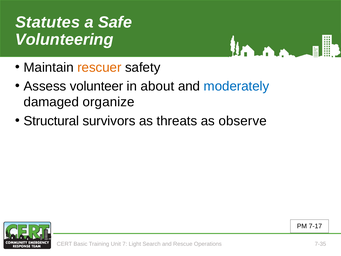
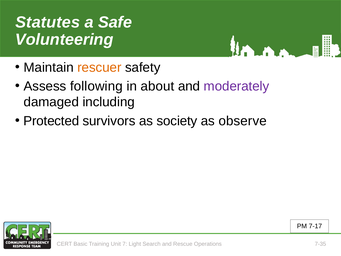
volunteer: volunteer -> following (96, 86)
moderately colour: blue -> purple (236, 86)
organize: organize -> including (109, 102)
Structural: Structural -> Protected (51, 121)
threats: threats -> society (177, 121)
